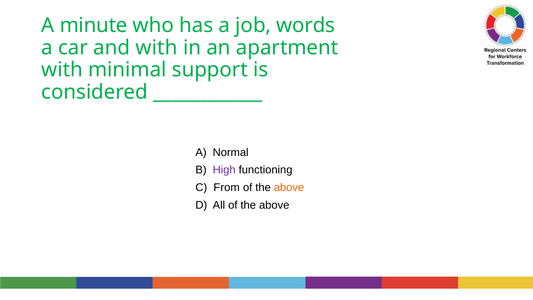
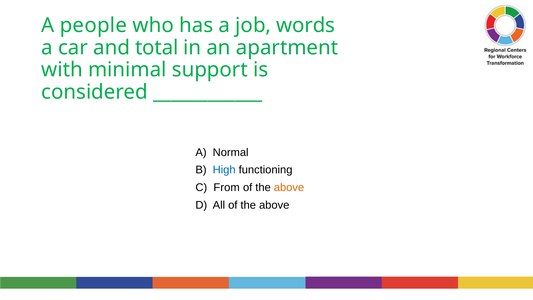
minute: minute -> people (93, 25)
and with: with -> total (157, 48)
High colour: purple -> blue (224, 170)
